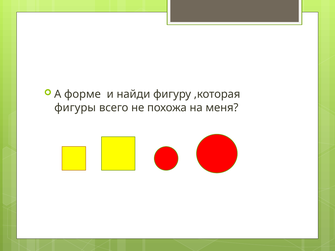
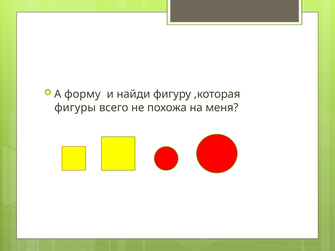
форме: форме -> форму (82, 94)
